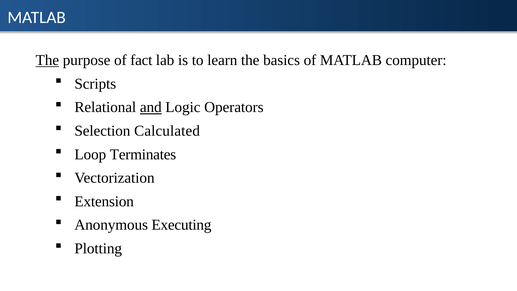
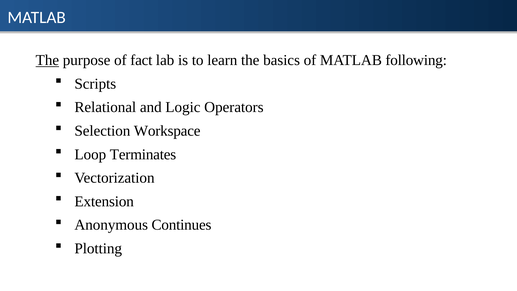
computer: computer -> following (416, 60)
and underline: present -> none (151, 107)
Calculated: Calculated -> Workspace (167, 131)
Executing: Executing -> Continues (181, 225)
